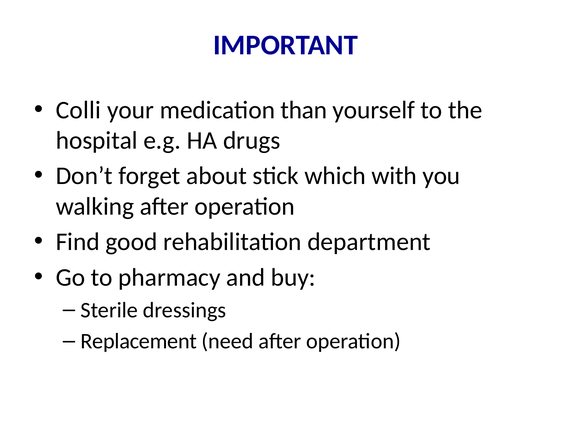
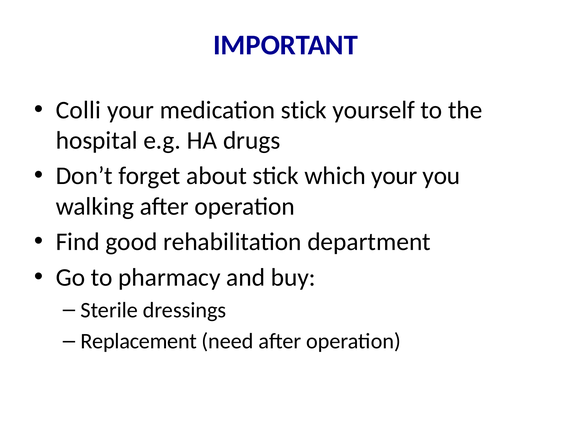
medication than: than -> stick (304, 110)
which with: with -> your (394, 176)
